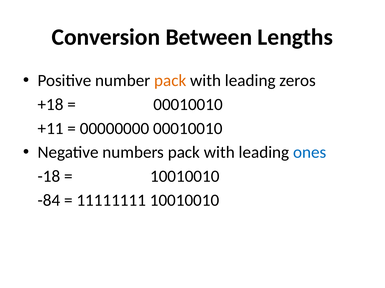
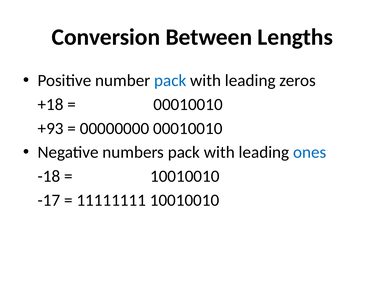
pack colour: orange -> blue (170, 81)
+11: +11 -> +93 (51, 129)
-84: -84 -> -17 (49, 201)
